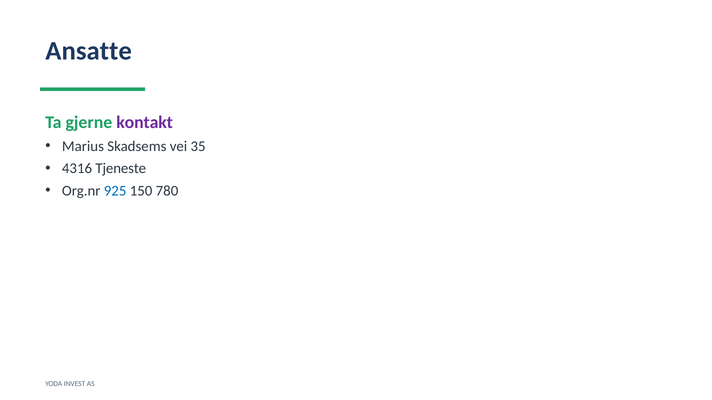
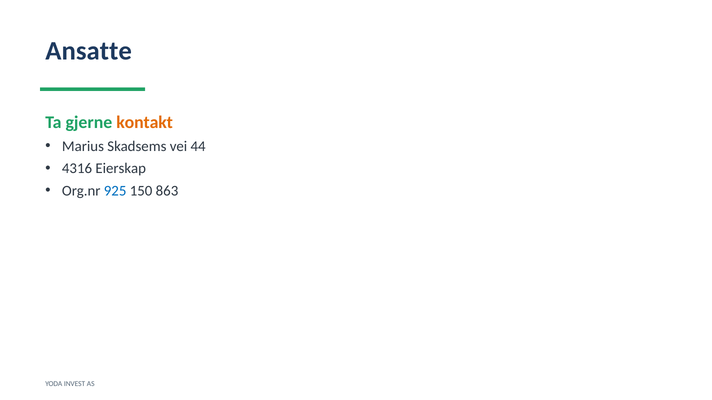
kontakt colour: purple -> orange (145, 123)
35: 35 -> 44 (198, 146)
Tjeneste: Tjeneste -> Eierskap (121, 169)
780: 780 -> 863 (167, 191)
